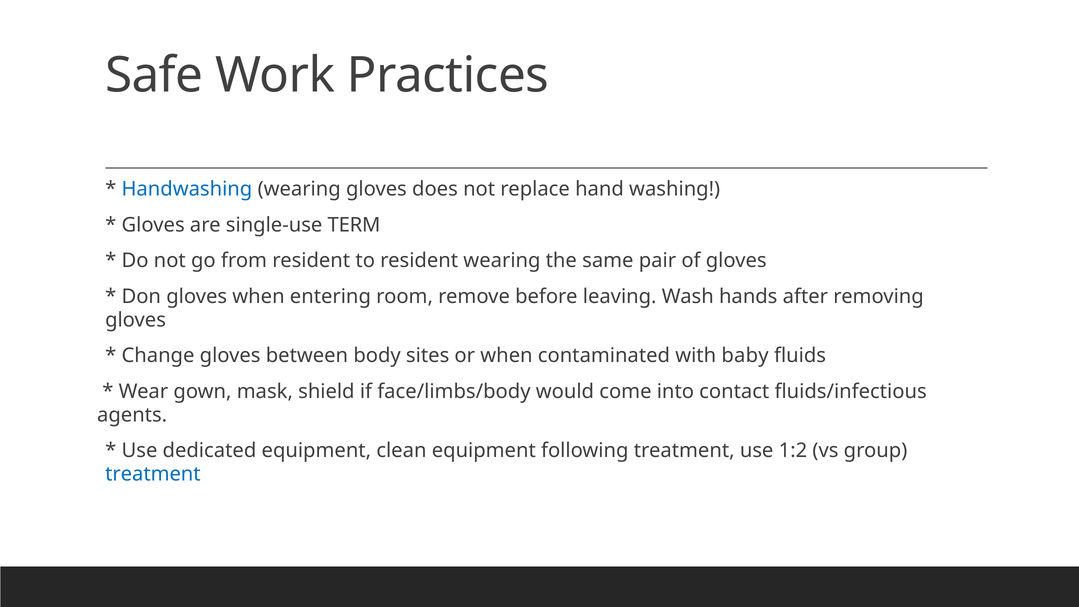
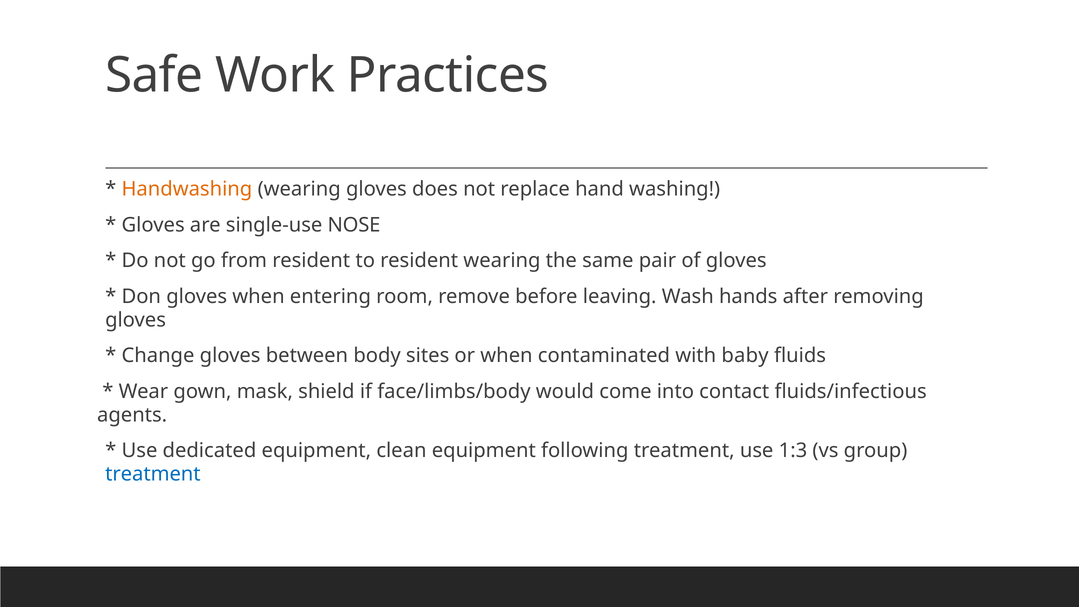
Handwashing colour: blue -> orange (187, 189)
TERM: TERM -> NOSE (354, 225)
1:2: 1:2 -> 1:3 (793, 451)
